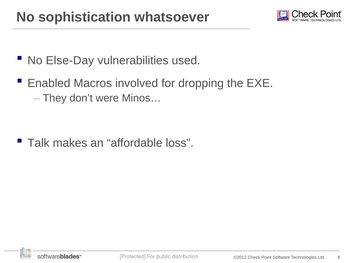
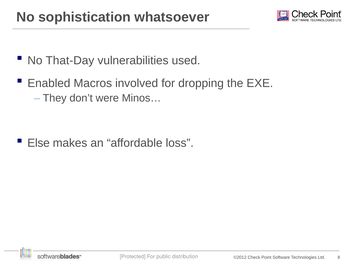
Else-Day: Else-Day -> That-Day (70, 60)
Talk: Talk -> Else (39, 143)
